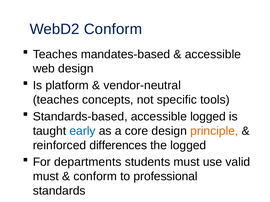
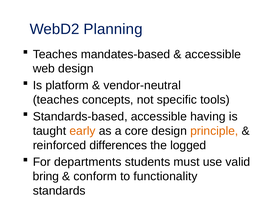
WebD2 Conform: Conform -> Planning (113, 29)
accessible logged: logged -> having (208, 117)
early colour: blue -> orange (83, 131)
must: must -> bring (46, 177)
professional: professional -> functionality (166, 177)
